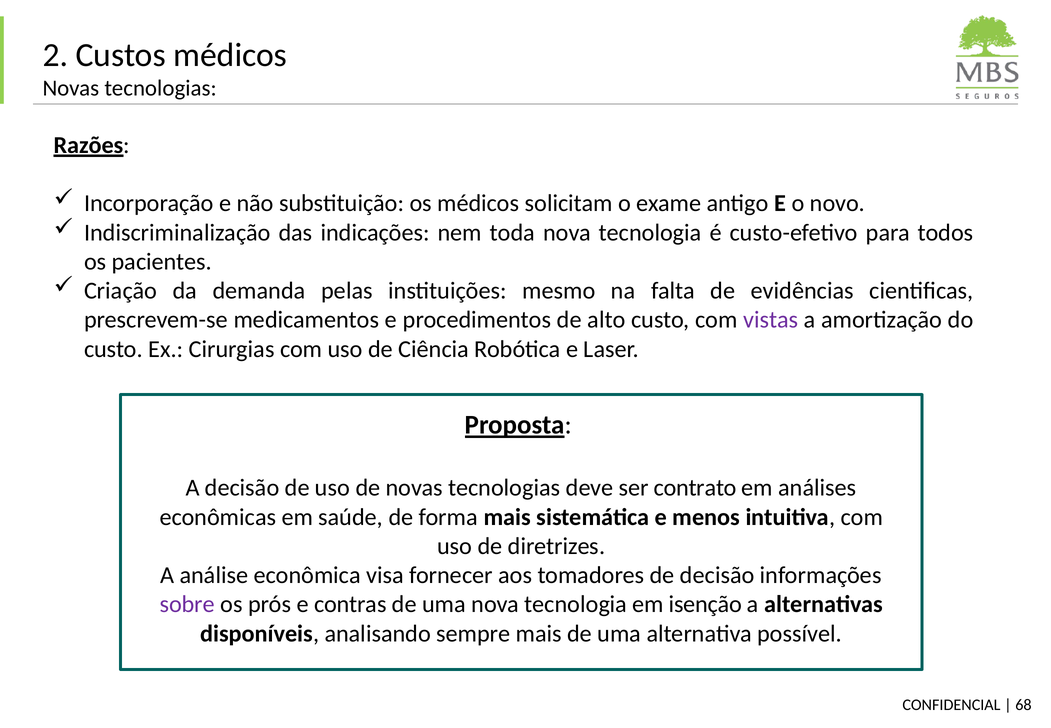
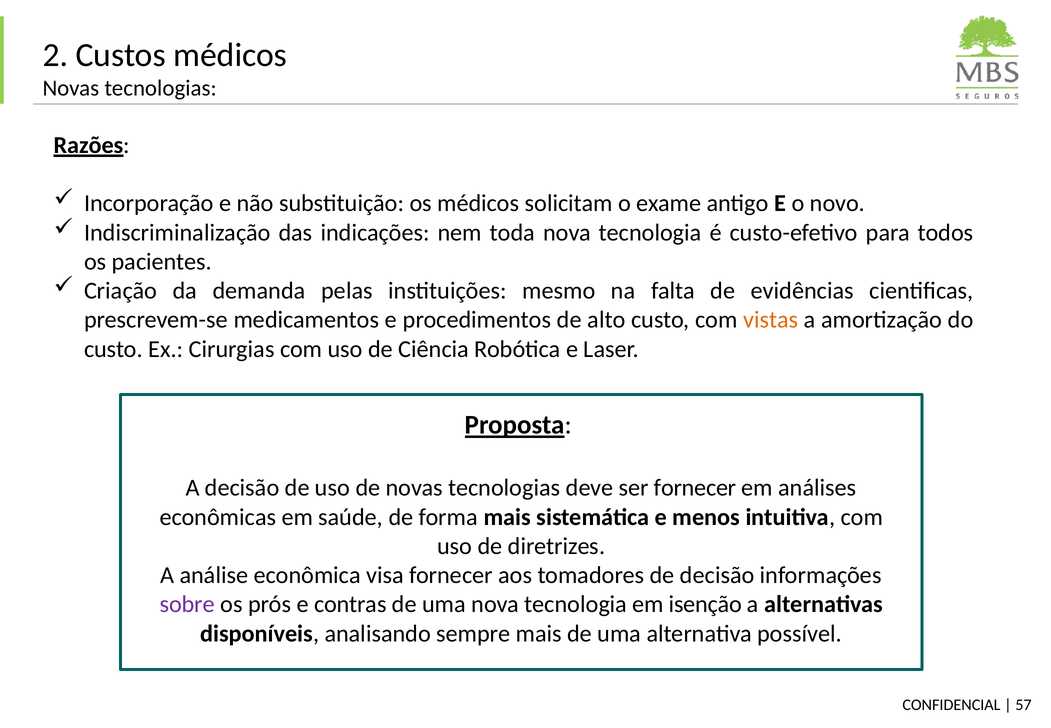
vistas colour: purple -> orange (771, 320)
ser contrato: contrato -> fornecer (695, 488)
68: 68 -> 57 (1024, 704)
